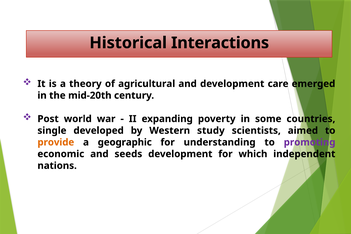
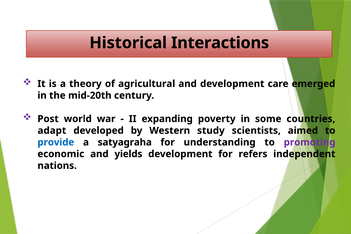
single: single -> adapt (52, 131)
provide colour: orange -> blue (56, 142)
geographic: geographic -> satyagraha (125, 142)
seeds: seeds -> yields (128, 154)
which: which -> refers (253, 154)
